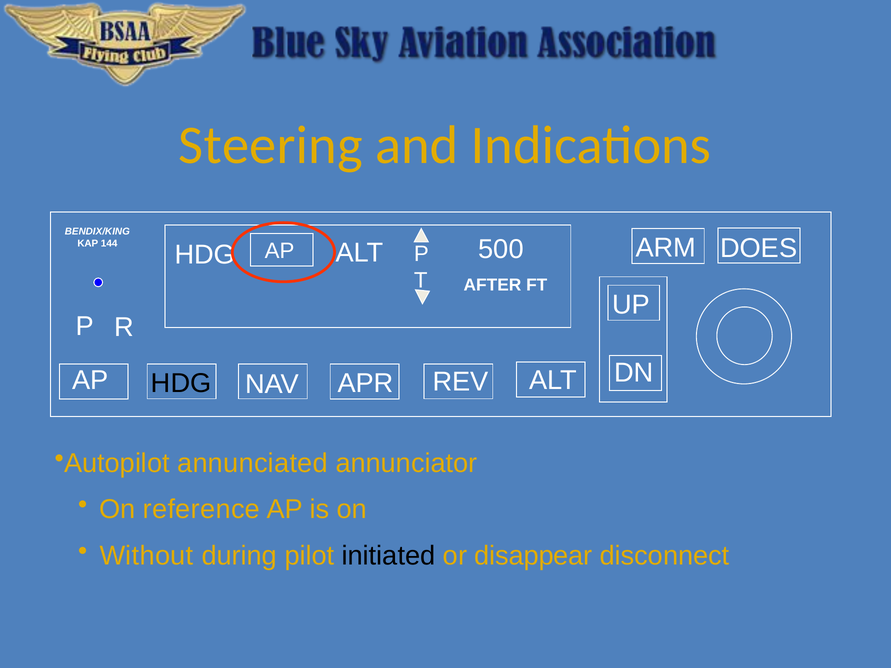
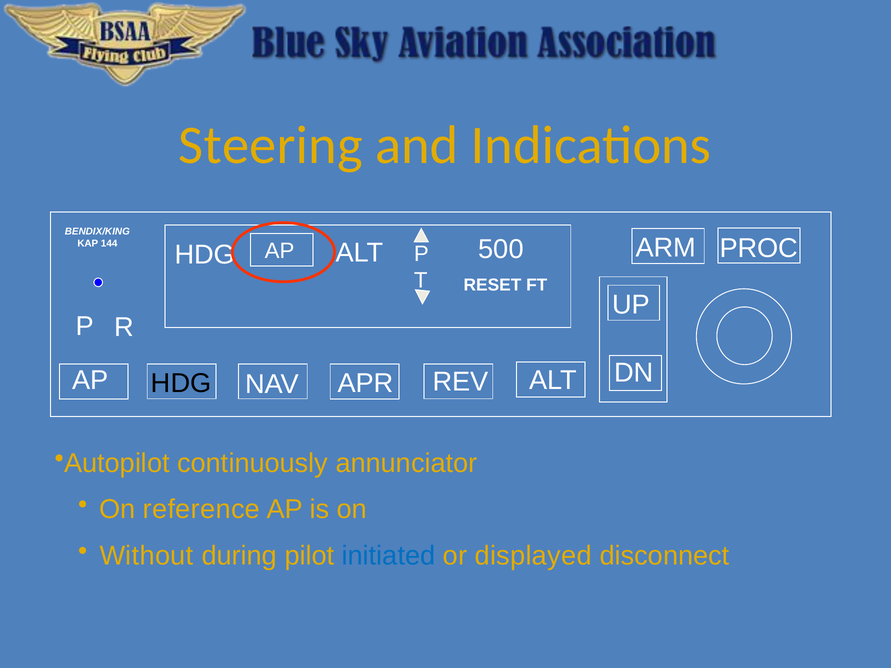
DOES: DOES -> PROC (759, 248)
AFTER: AFTER -> RESET (492, 285)
annunciated: annunciated -> continuously (253, 463)
initiated colour: black -> blue (389, 556)
disappear: disappear -> displayed (533, 556)
